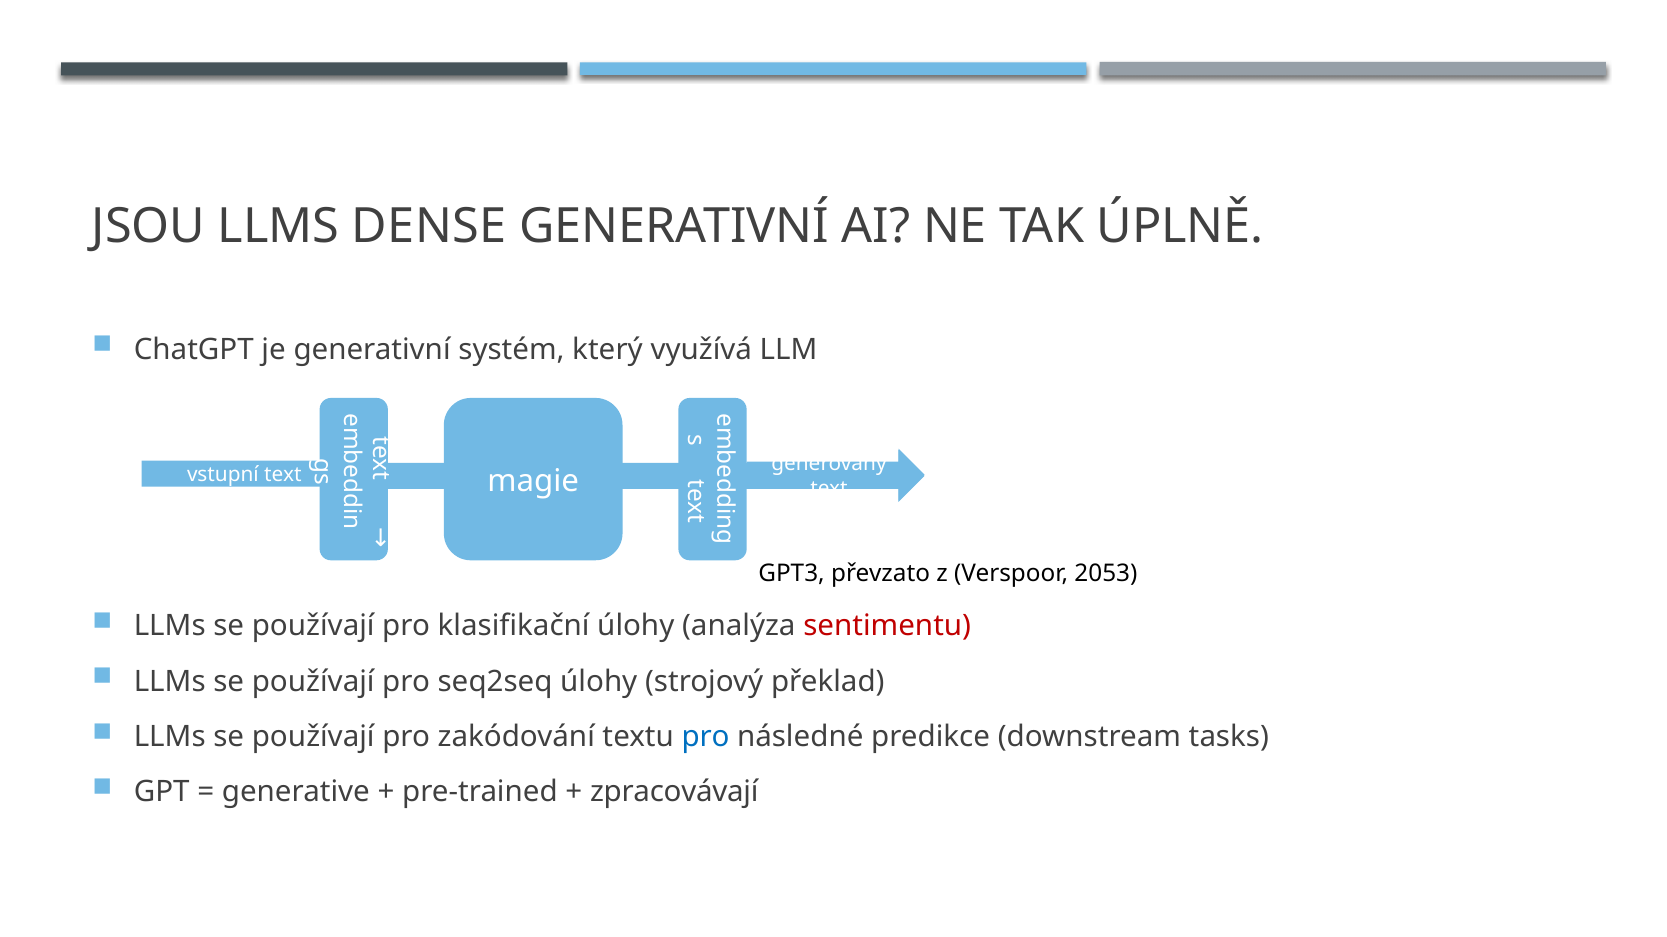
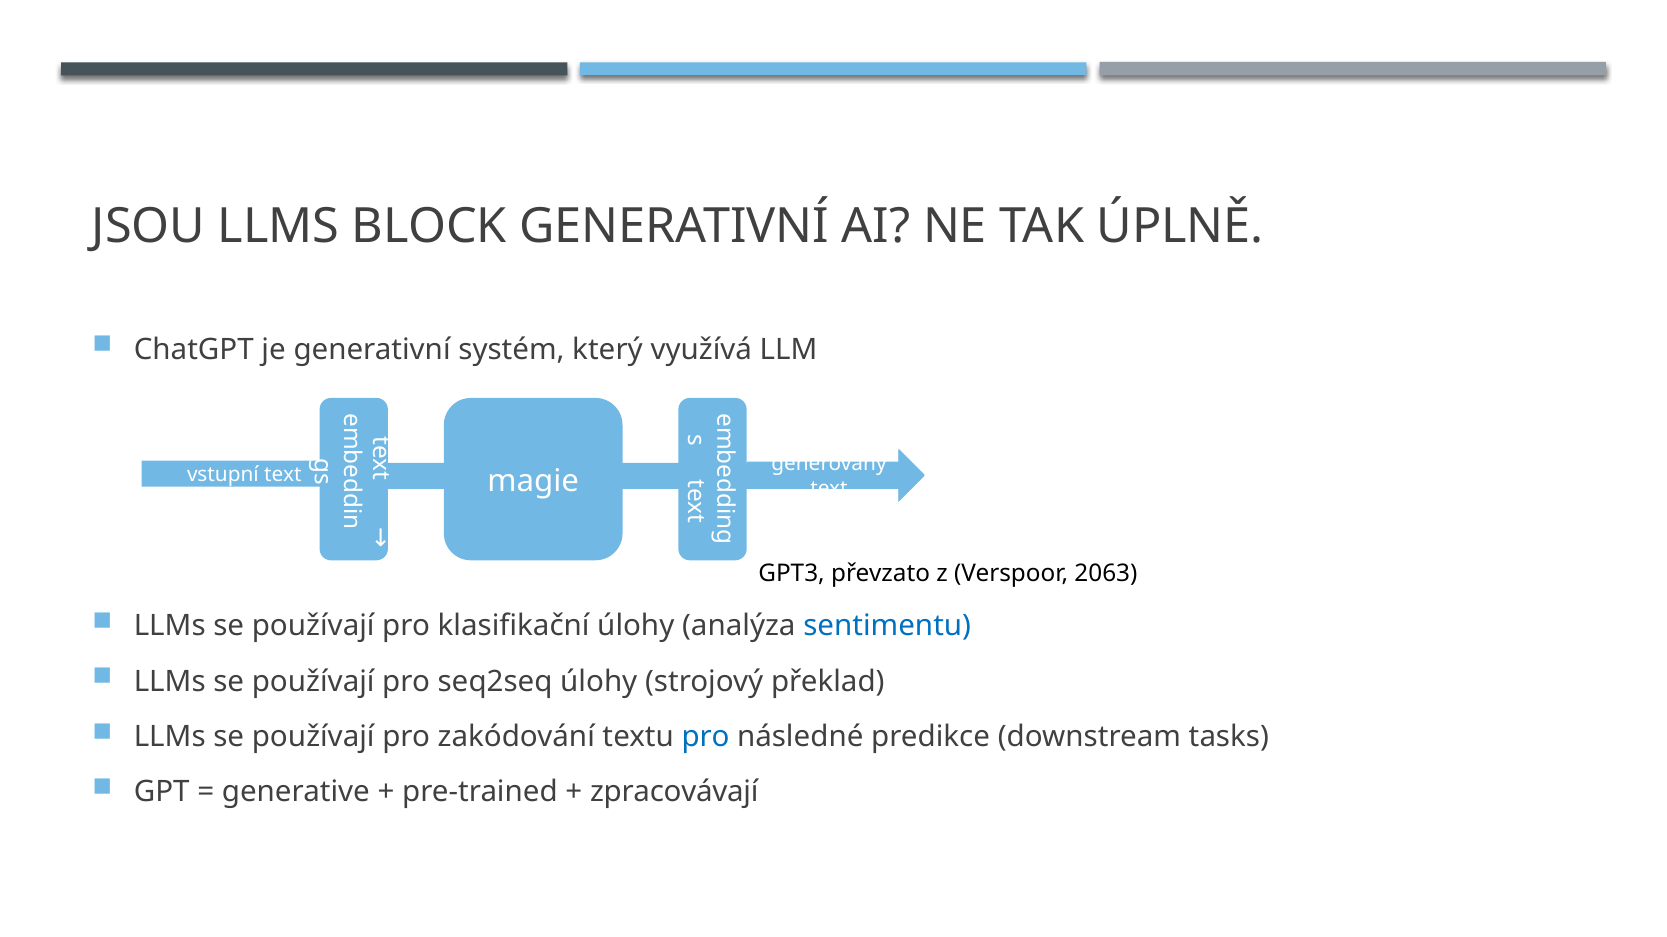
DENSE: DENSE -> BLOCK (429, 226)
2053: 2053 -> 2063 (1106, 574)
sentimentu colour: red -> blue (887, 627)
